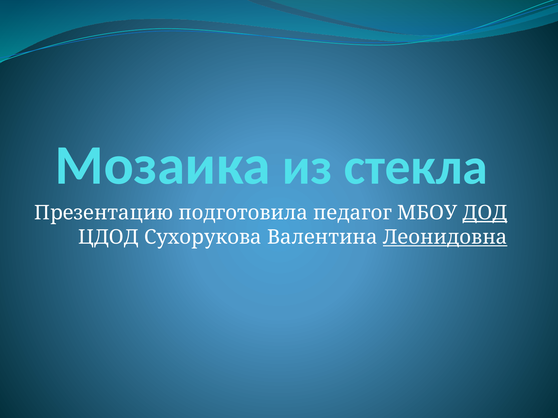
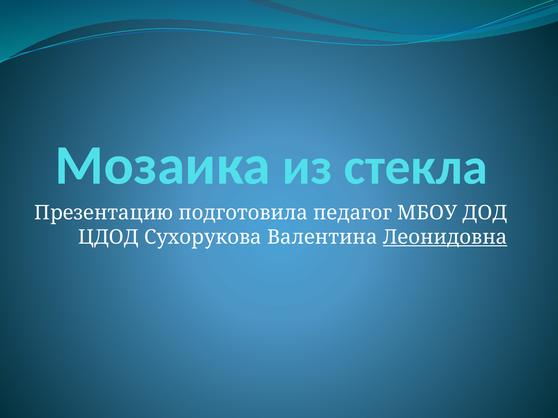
ДОД underline: present -> none (485, 213)
